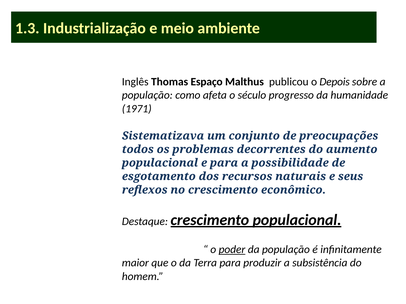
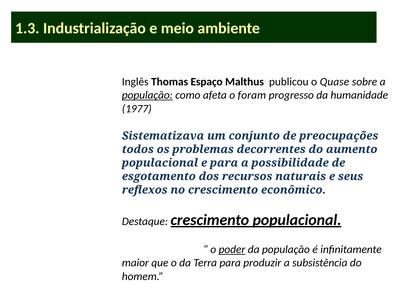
Depois: Depois -> Quase (334, 82)
população underline: none -> present (147, 95)
século: século -> foram (252, 95)
1971: 1971 -> 1977 (137, 109)
